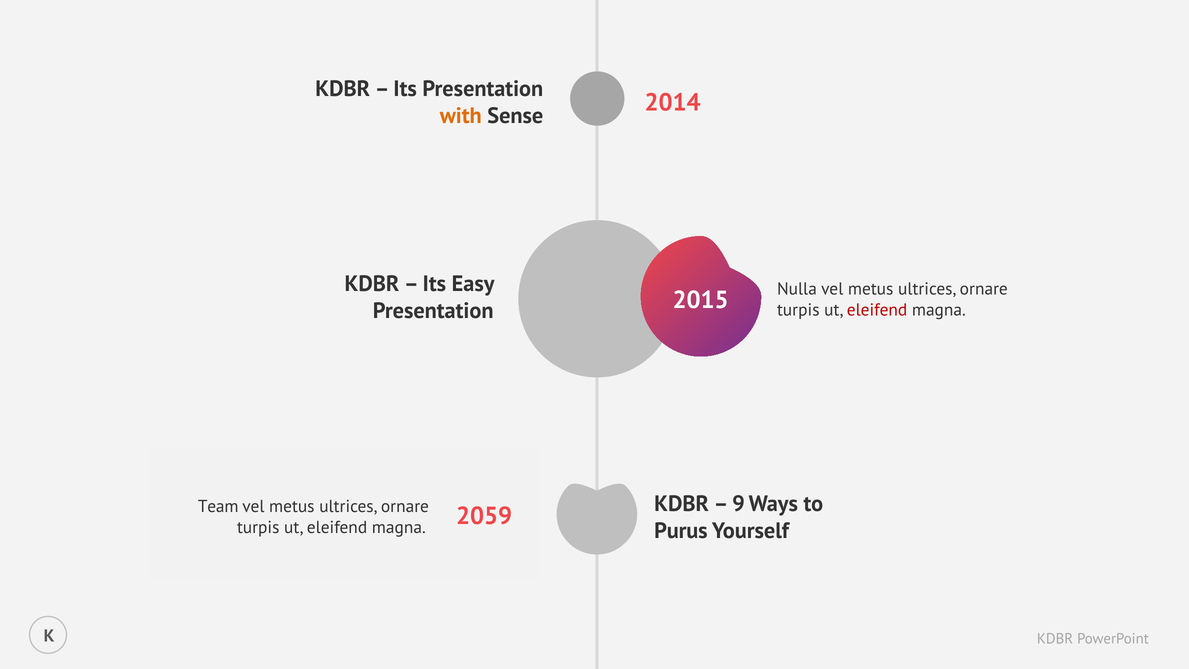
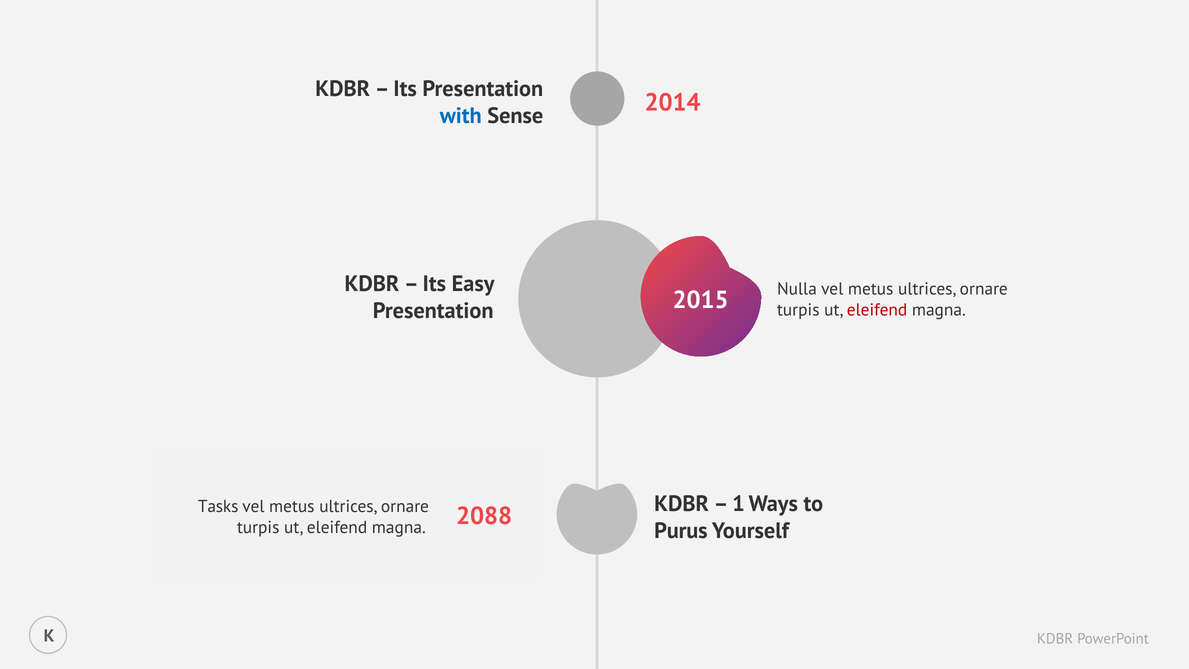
with colour: orange -> blue (461, 116)
9: 9 -> 1 (739, 504)
Team: Team -> Tasks (218, 507)
2059: 2059 -> 2088 (484, 516)
